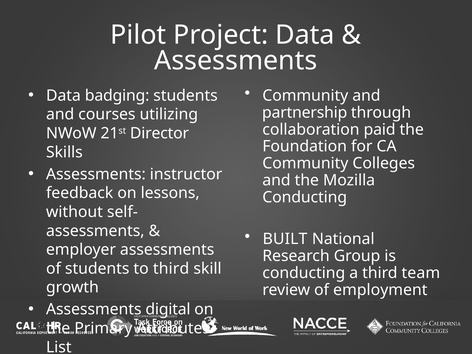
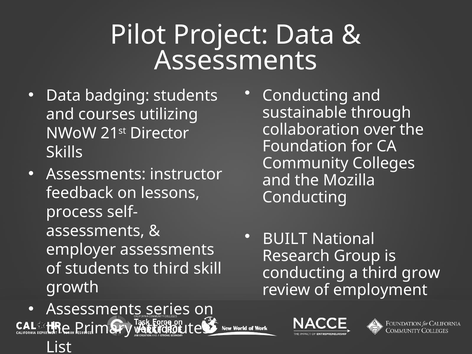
Community: Community -> Conducting (305, 96)
partnership: partnership -> sustainable (305, 112)
paid: paid -> over (380, 129)
without: without -> process (74, 212)
team: team -> grow (421, 273)
digital: digital -> series (168, 309)
